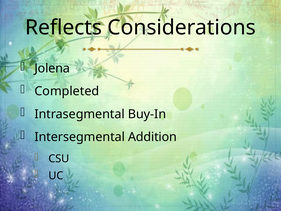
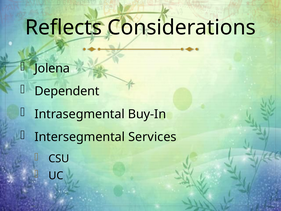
Completed: Completed -> Dependent (67, 91)
Addition: Addition -> Services (152, 137)
